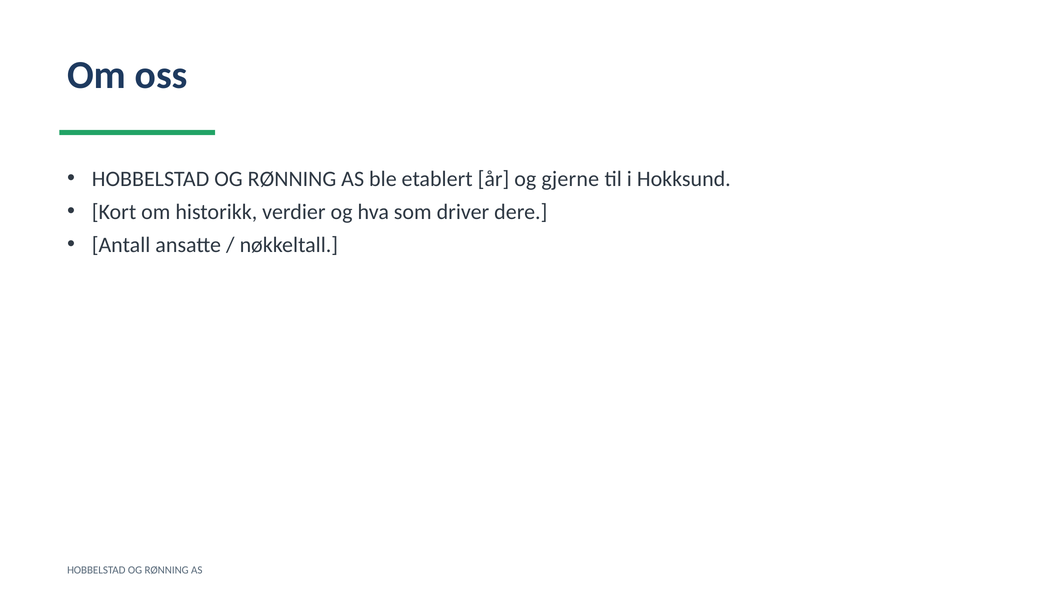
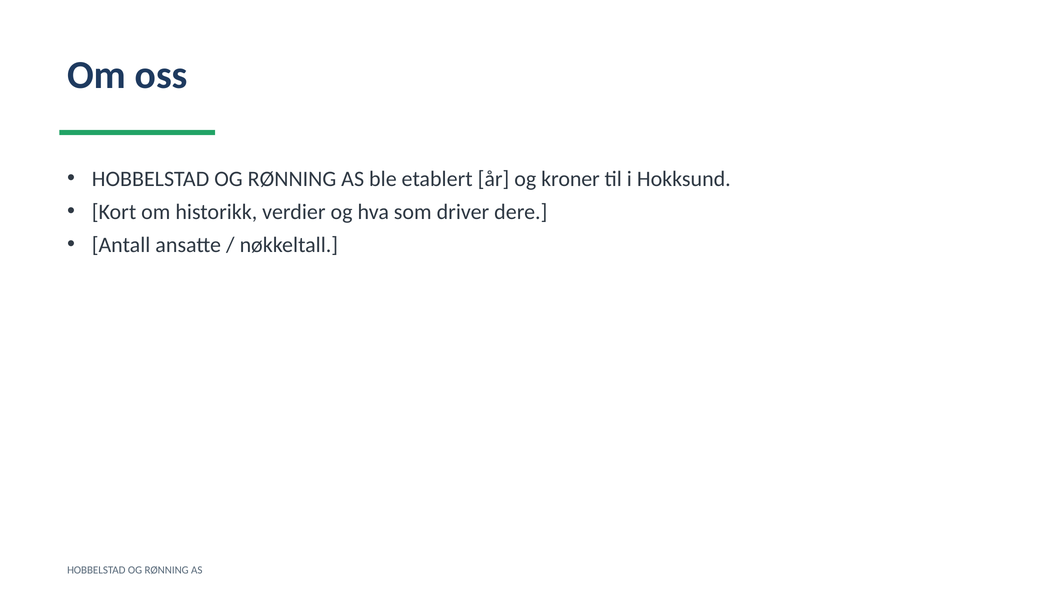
gjerne: gjerne -> kroner (570, 179)
